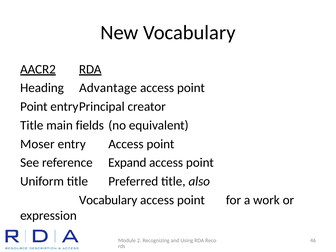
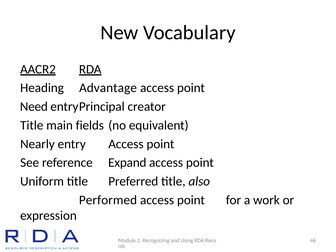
Point: Point -> Need (34, 107)
Moser: Moser -> Nearly (37, 144)
Vocabulary: Vocabulary -> Performed (108, 200)
